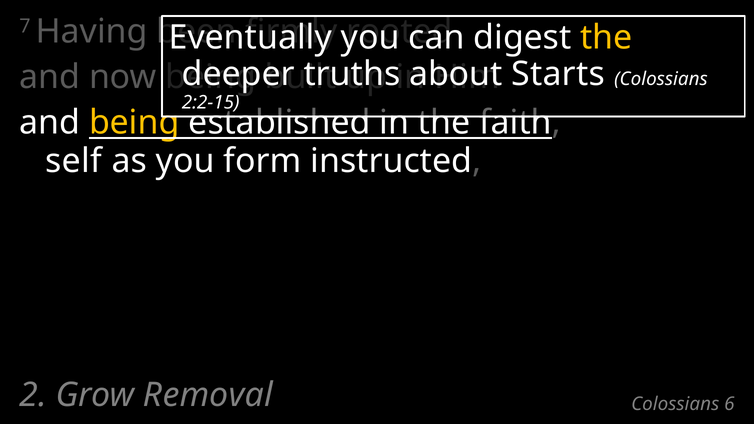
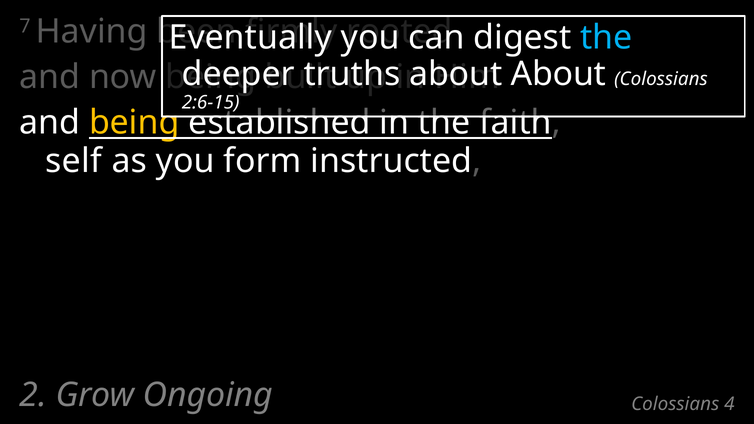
the colour: yellow -> light blue (606, 38)
Starts: Starts -> About (558, 74)
2:2-15: 2:2-15 -> 2:6-15 (211, 103)
Removal: Removal -> Ongoing (208, 395)
6: 6 -> 4 (729, 404)
